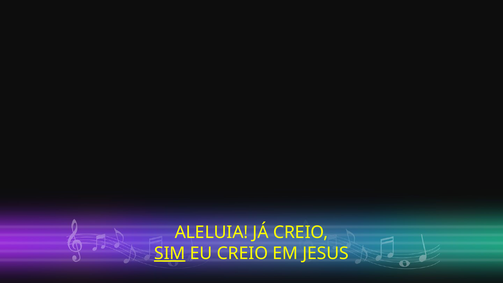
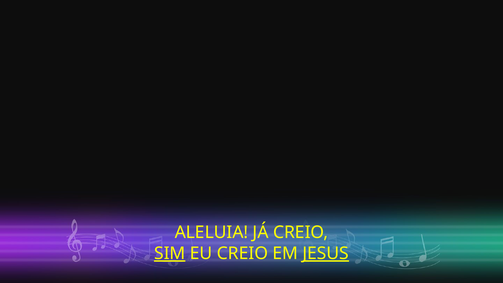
JESUS underline: none -> present (326, 253)
